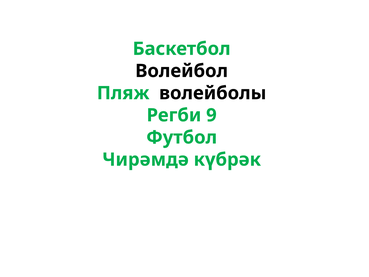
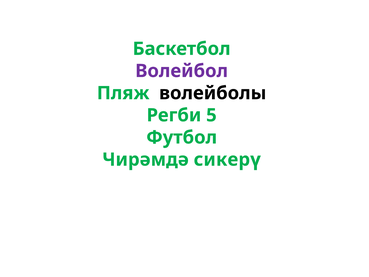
Волейбол colour: black -> purple (182, 71)
9: 9 -> 5 (211, 115)
күбрәк: күбрәк -> сикерү (227, 159)
